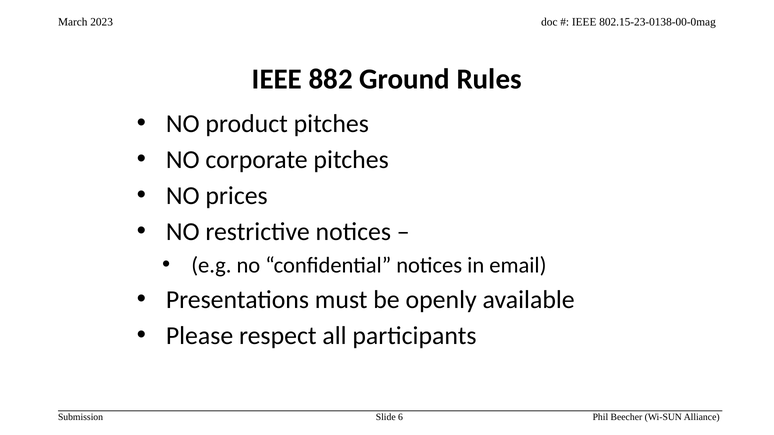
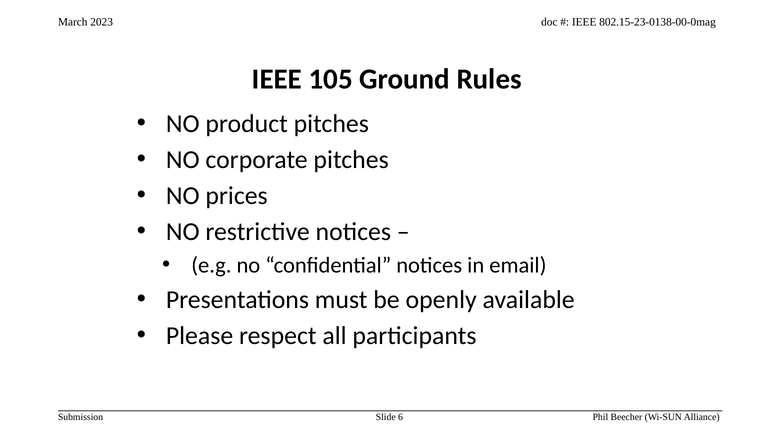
882: 882 -> 105 (331, 79)
